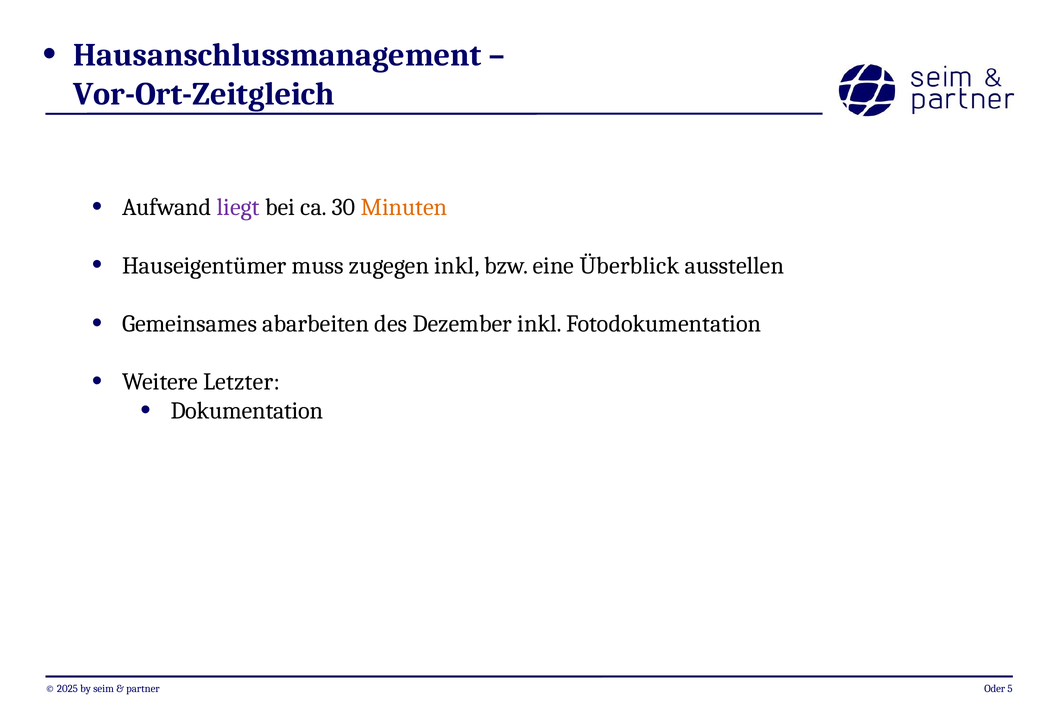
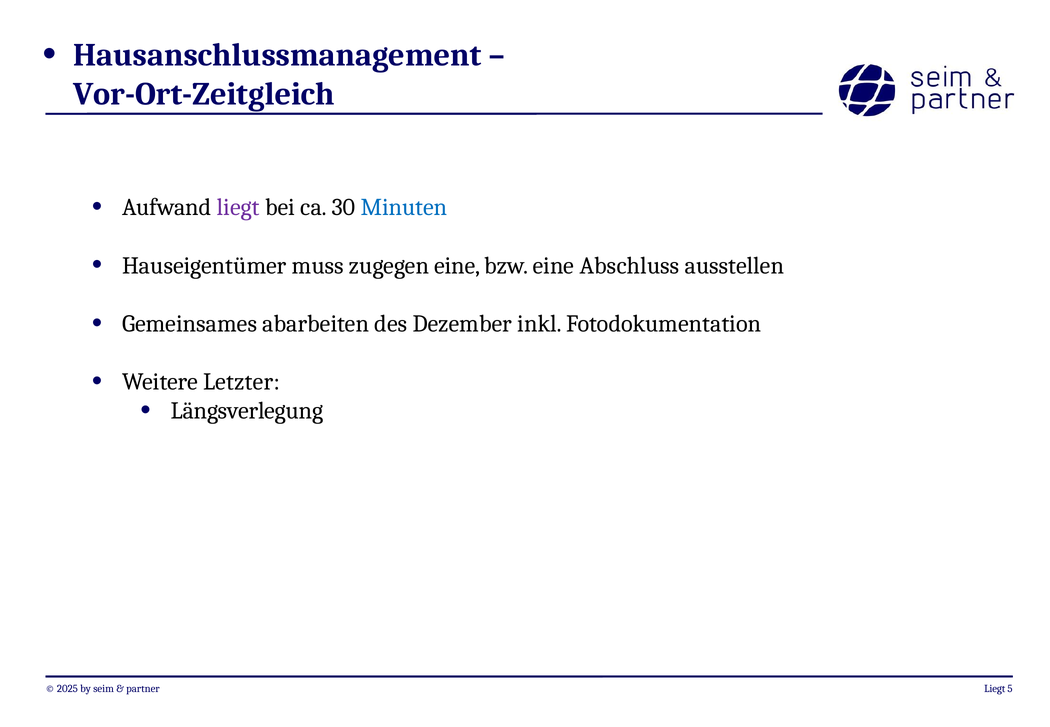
Minuten colour: orange -> blue (404, 207)
zugegen inkl: inkl -> eine (457, 266)
Überblick: Überblick -> Abschluss (630, 266)
Dokumentation: Dokumentation -> Längsverlegung (247, 411)
Oder: Oder -> Liegt (995, 689)
